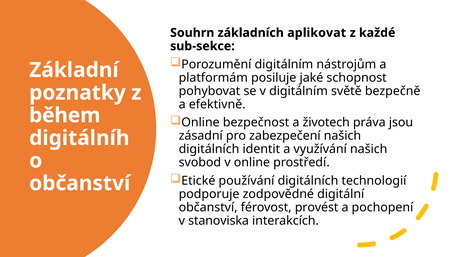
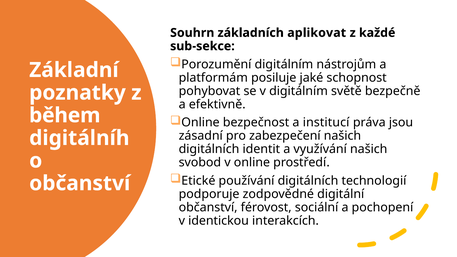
životech: životech -> institucí (326, 122)
provést: provést -> sociální (317, 207)
stanoviska: stanoviska -> identickou (219, 221)
